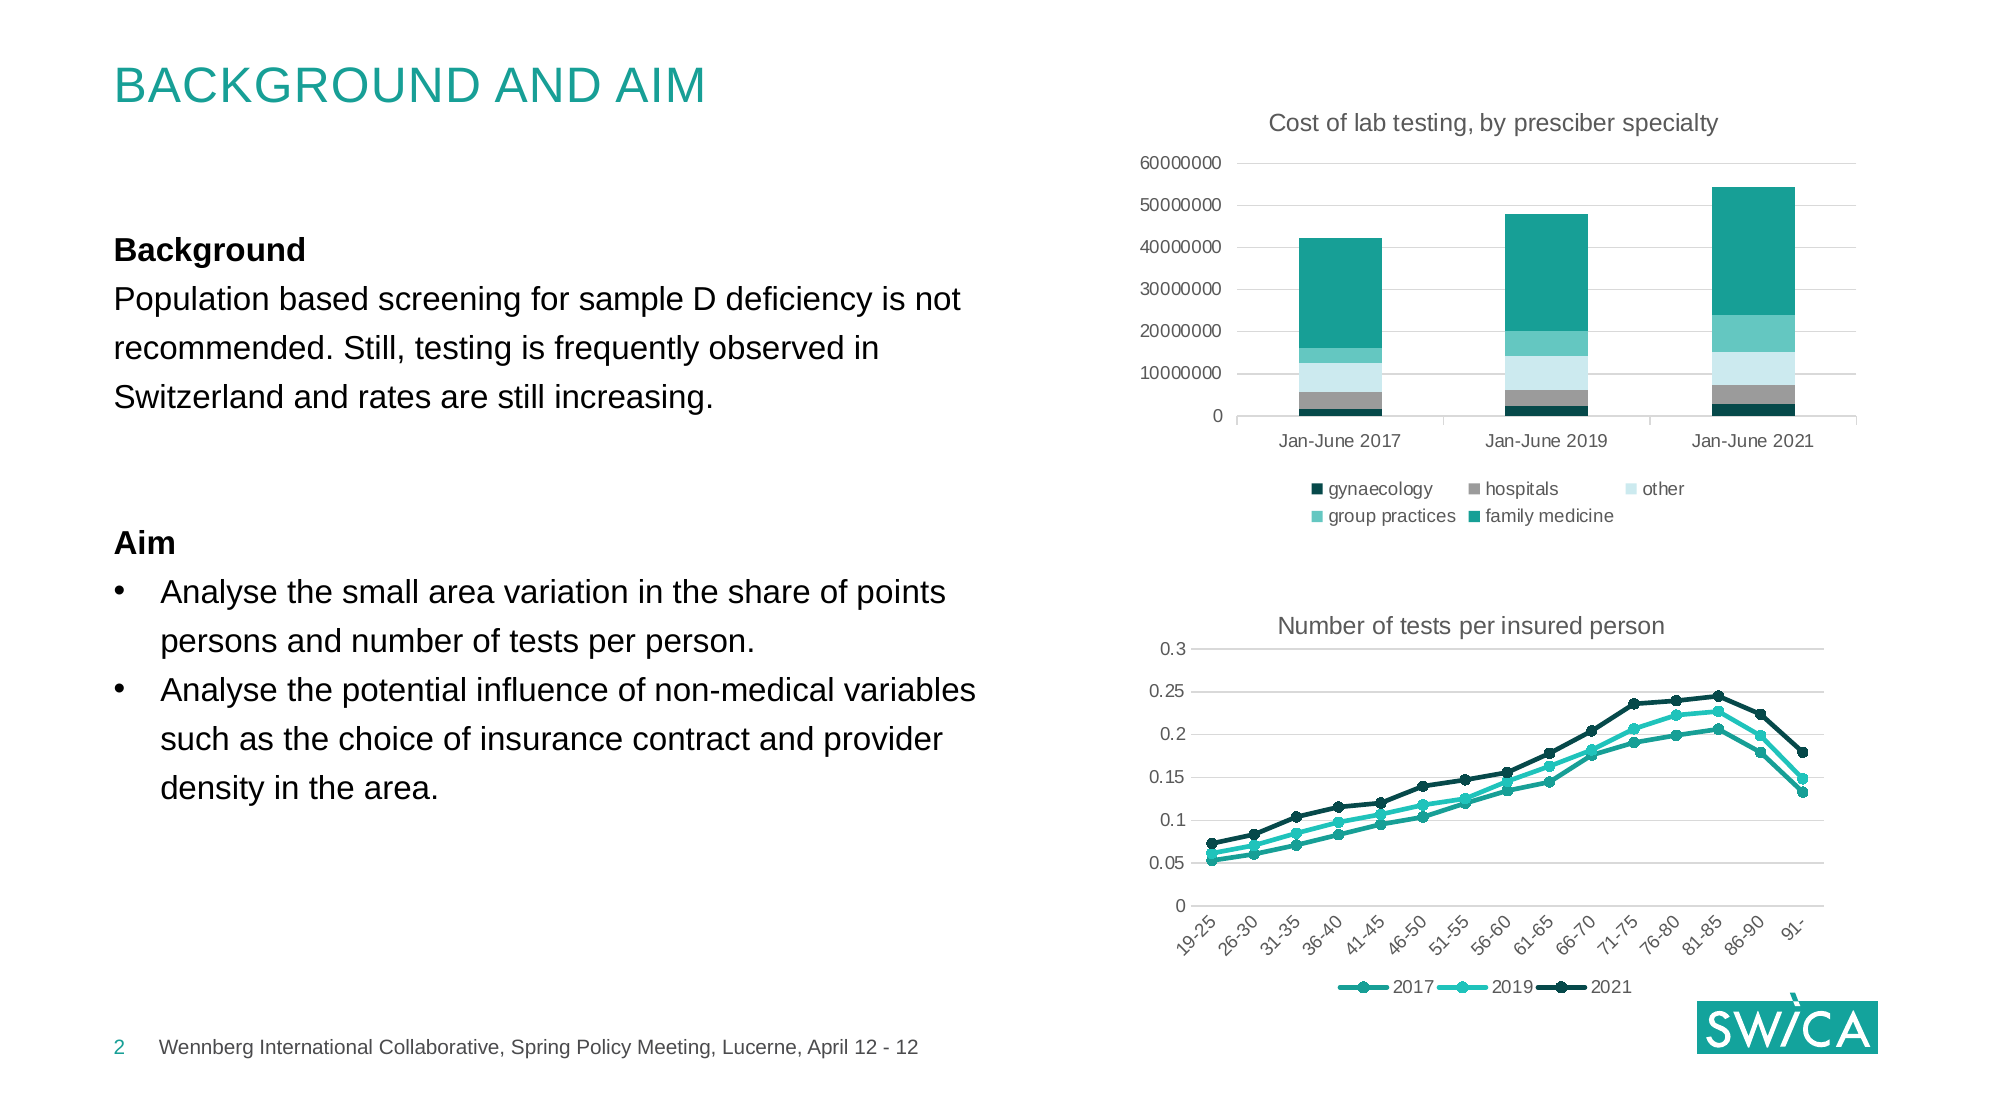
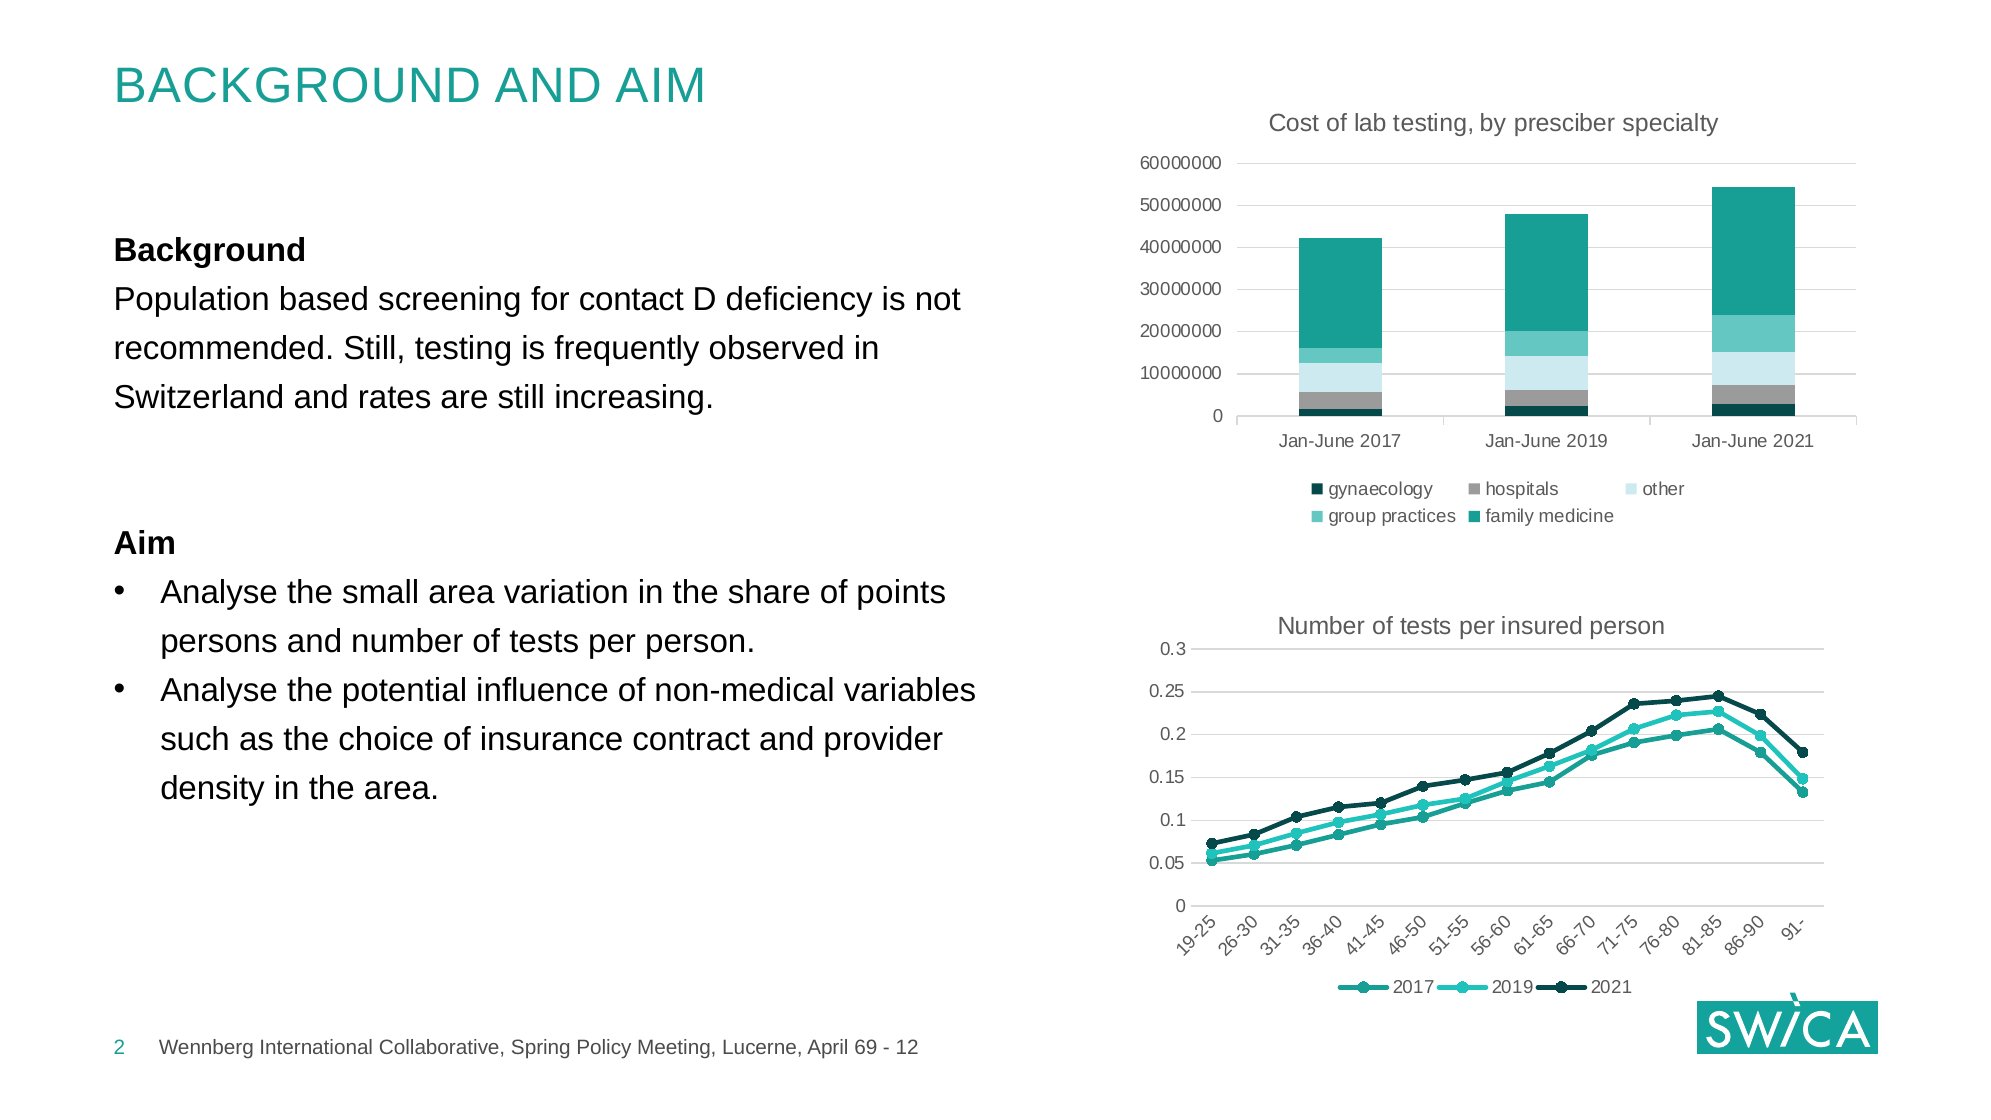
sample: sample -> contact (631, 299)
April 12: 12 -> 69 (866, 1048)
